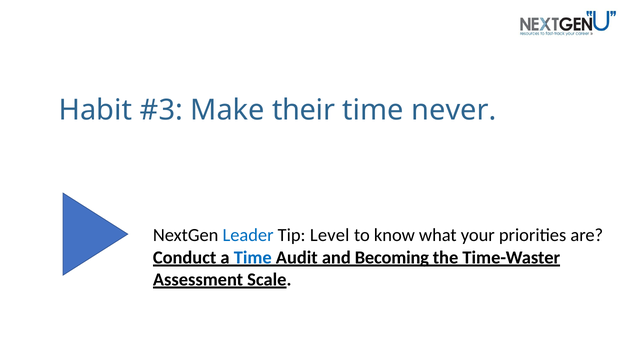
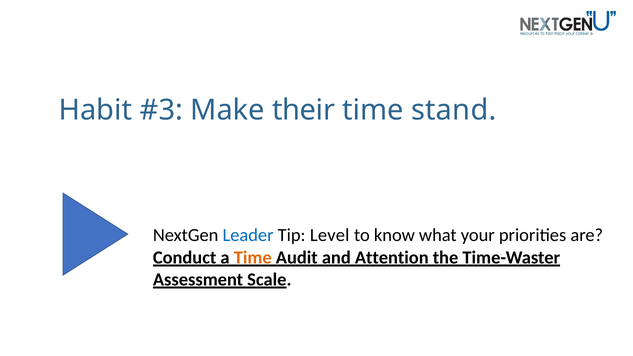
never: never -> stand (454, 110)
Time colour: blue -> orange (253, 257)
Becoming: Becoming -> Attention (392, 257)
